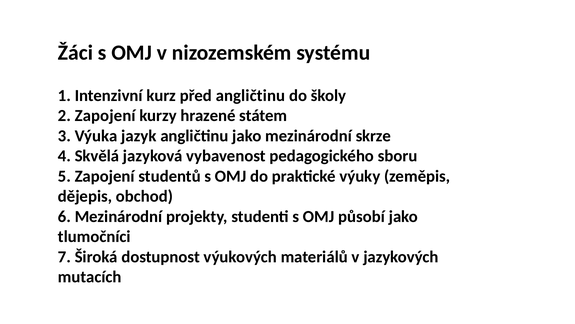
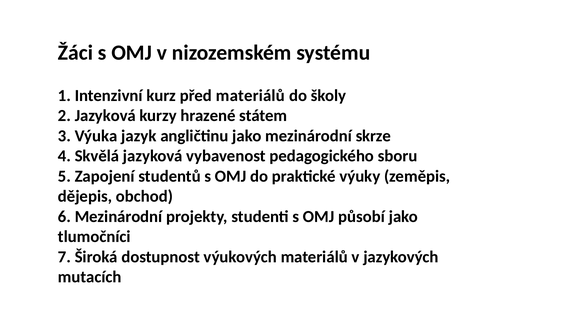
před angličtinu: angličtinu -> materiálů (250, 95)
2 Zapojení: Zapojení -> Jazyková (105, 115)
